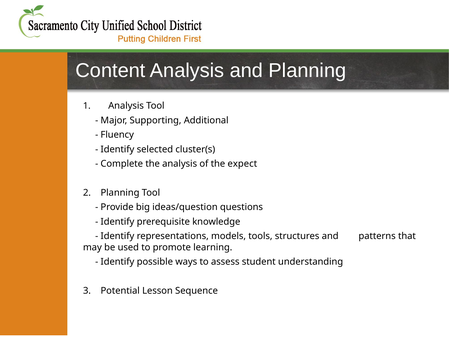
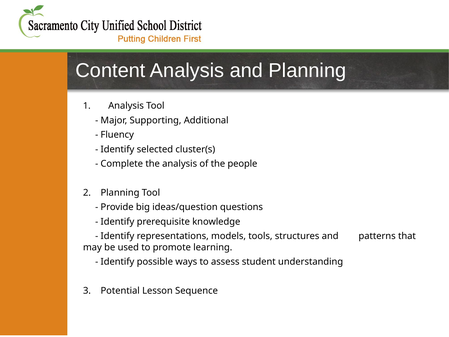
expect: expect -> people (242, 164)
